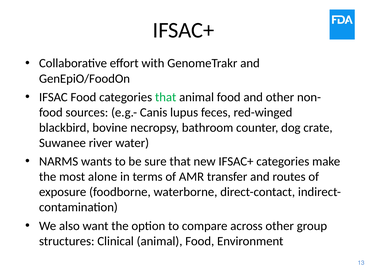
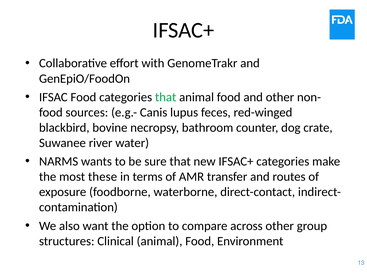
alone: alone -> these (103, 177)
